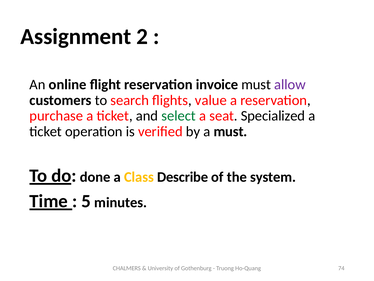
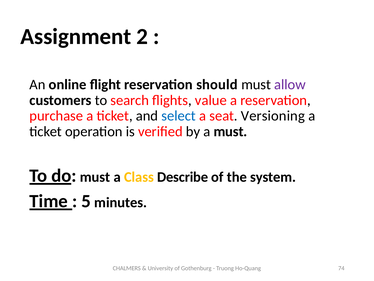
invoice: invoice -> should (217, 84)
select colour: green -> blue (179, 116)
Specialized: Specialized -> Versioning (273, 116)
do done: done -> must (95, 177)
